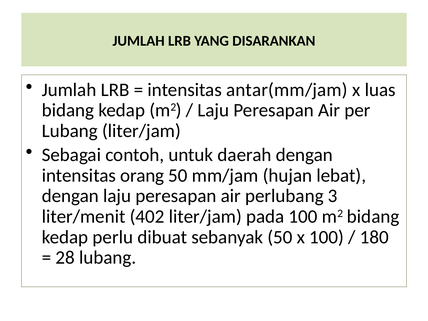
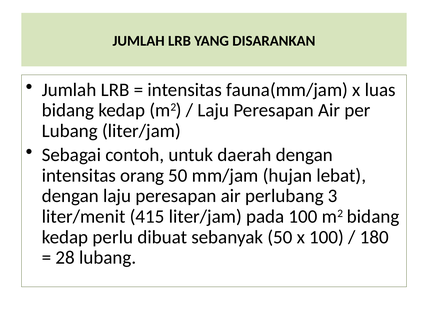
antar(mm/jam: antar(mm/jam -> fauna(mm/jam (287, 90)
402: 402 -> 415 (147, 217)
